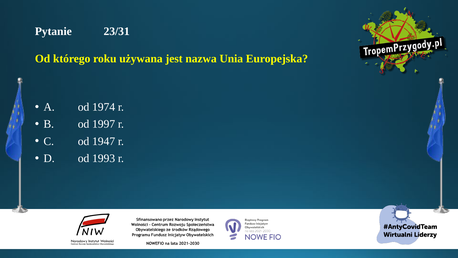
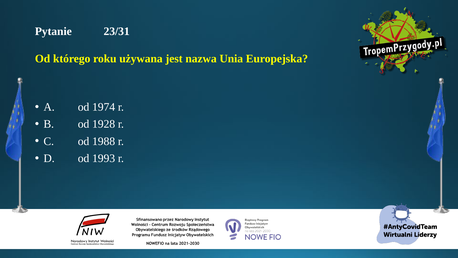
1997: 1997 -> 1928 (104, 124)
1947: 1947 -> 1988 (104, 141)
